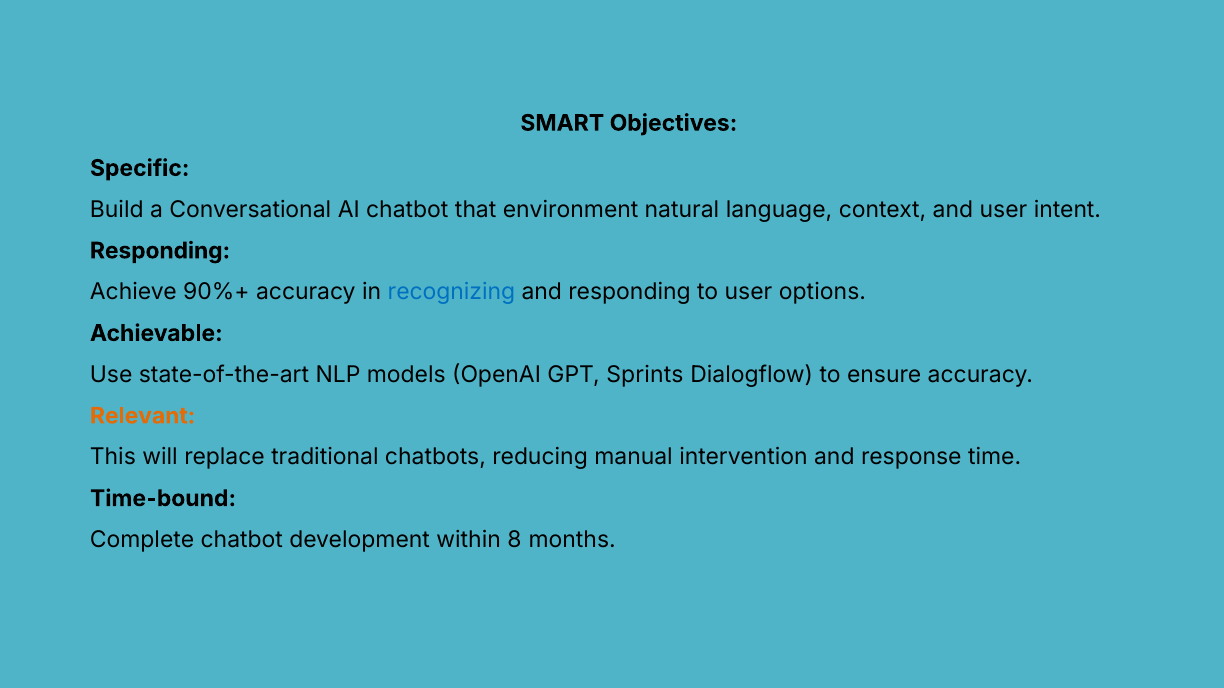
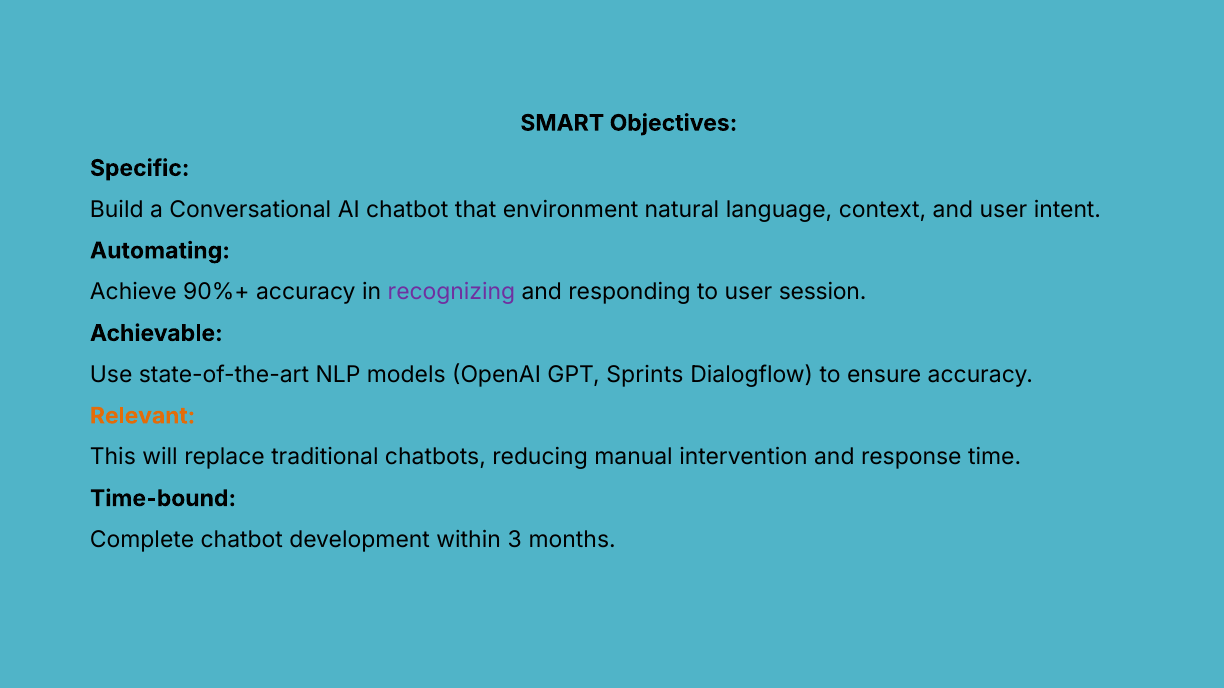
Responding: Responding -> Automating (160, 251)
recognizing colour: blue -> purple (451, 292)
options: options -> session (823, 292)
8: 8 -> 3 (515, 540)
